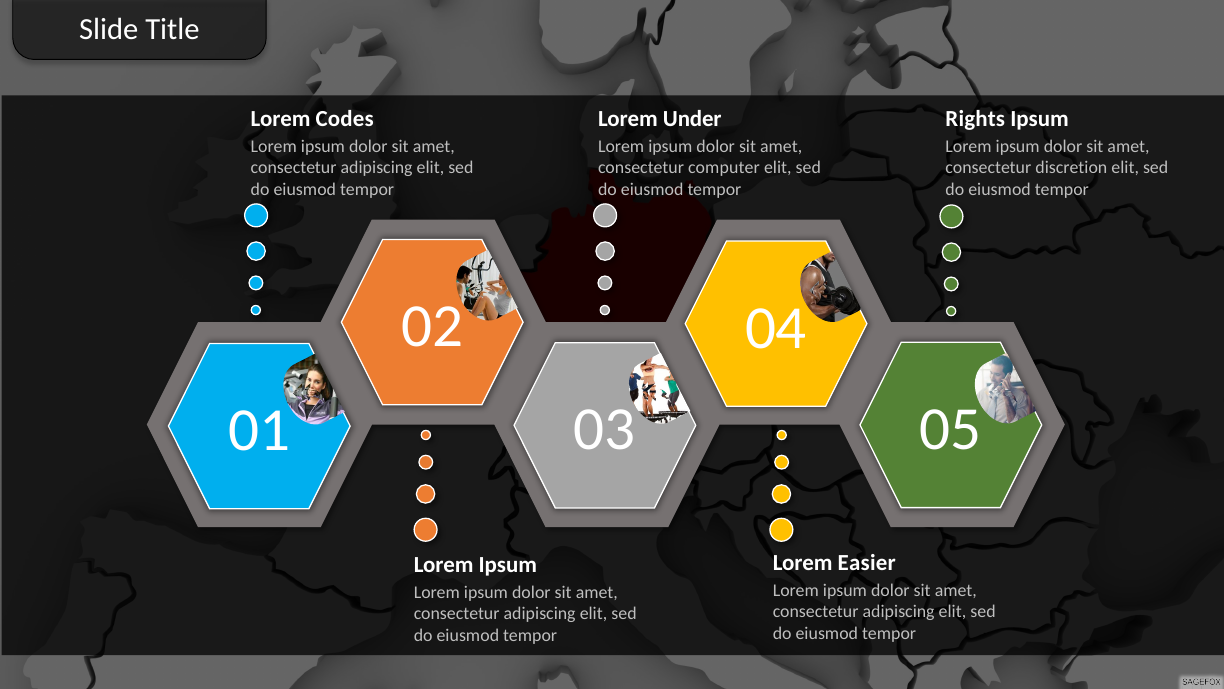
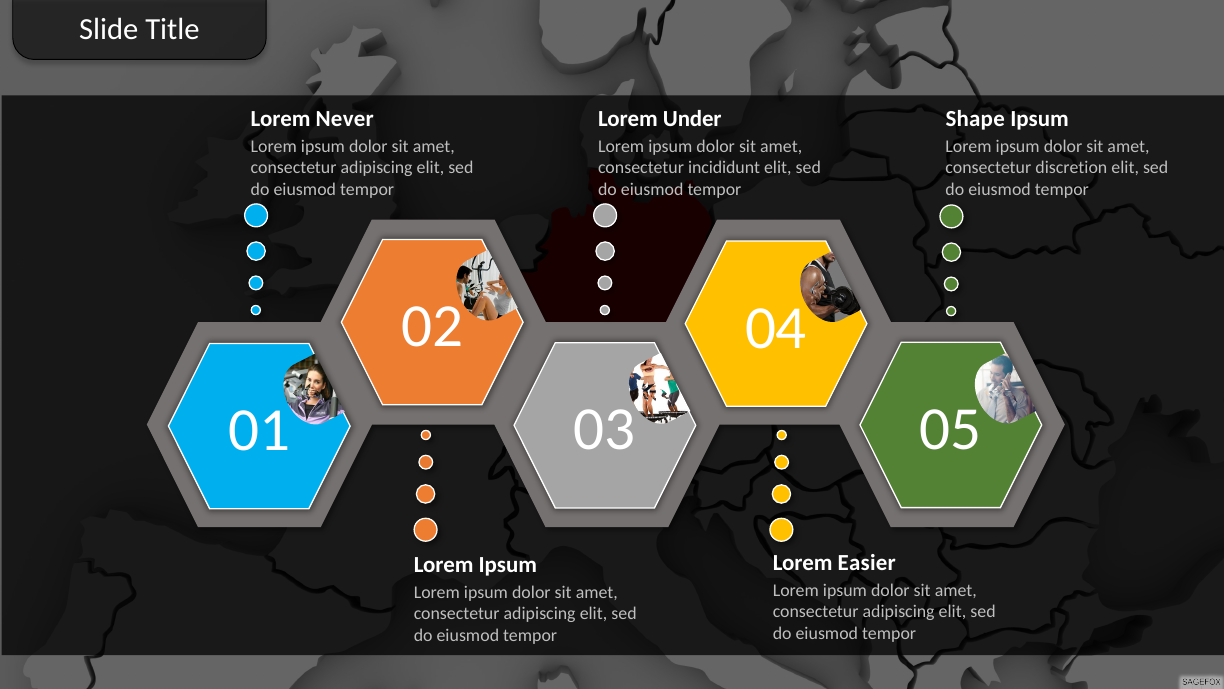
Codes: Codes -> Never (345, 118)
Rights: Rights -> Shape (975, 118)
computer: computer -> incididunt (724, 168)
